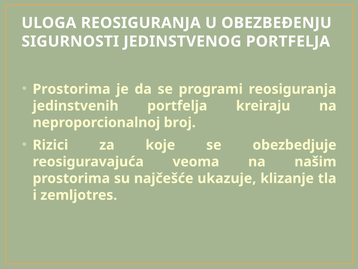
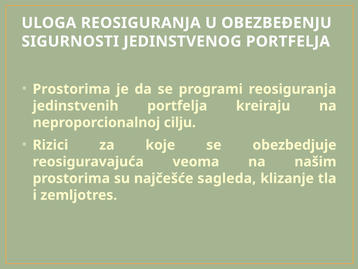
broj: broj -> cilju (180, 122)
ukazuje: ukazuje -> sagleda (227, 178)
